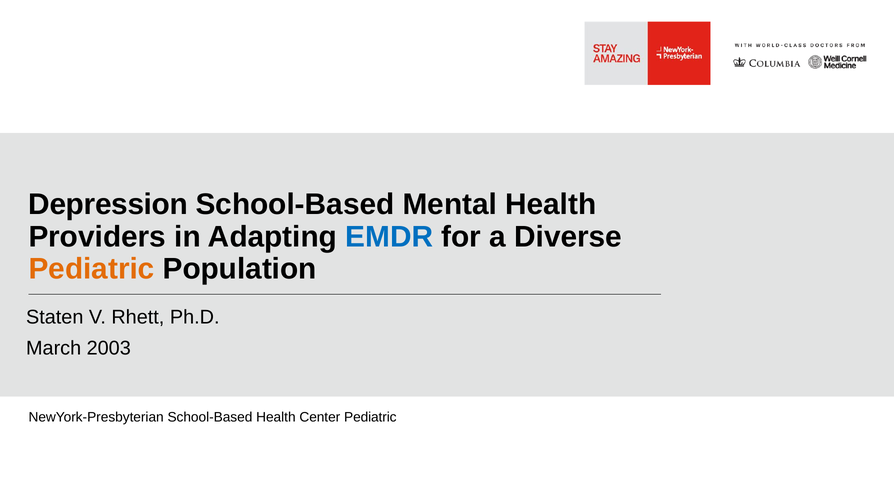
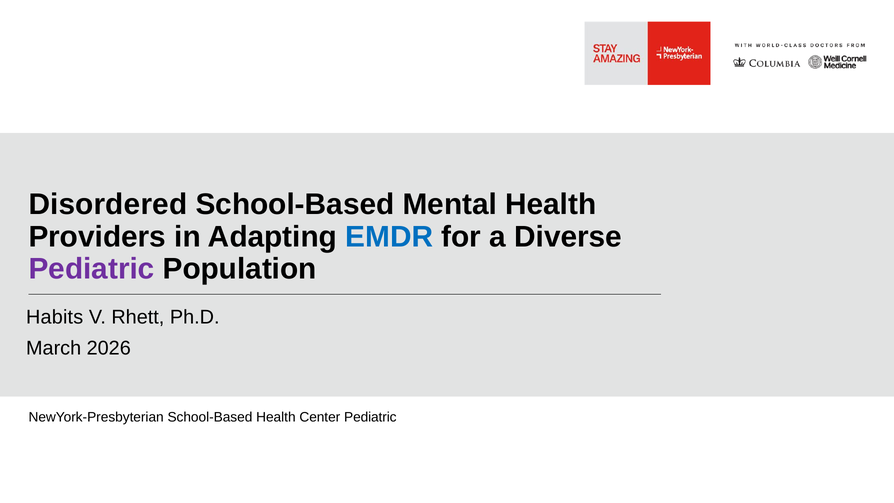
Depression: Depression -> Disordered (108, 204)
Pediatric colour: orange -> purple (92, 269)
Staten: Staten -> Habits (55, 317)
2003: 2003 -> 2026 (109, 348)
